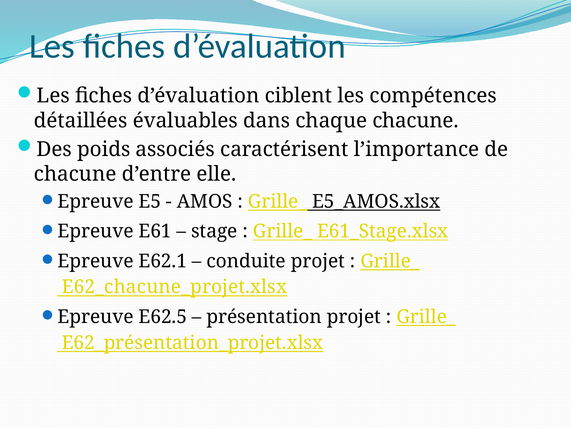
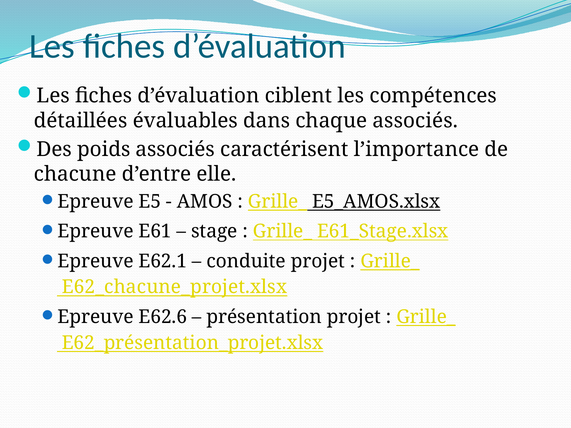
chaque chacune: chacune -> associés (415, 121)
E62.5: E62.5 -> E62.6 (163, 317)
